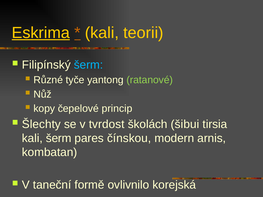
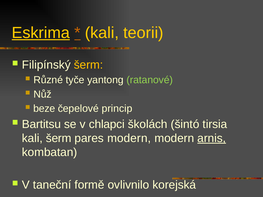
šerm colour: light blue -> yellow (88, 65)
kopy: kopy -> beze (44, 109)
Šlechty: Šlechty -> Bartitsu (41, 124)
tvrdost: tvrdost -> chlapci (107, 124)
šibui: šibui -> šintó (185, 124)
pares čínskou: čínskou -> modern (129, 138)
arnis underline: none -> present (212, 138)
